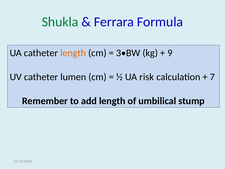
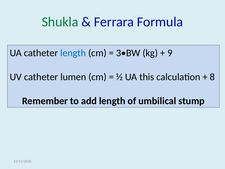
length colour: orange -> blue (73, 53)
risk: risk -> this (147, 77)
7: 7 -> 8 (212, 77)
